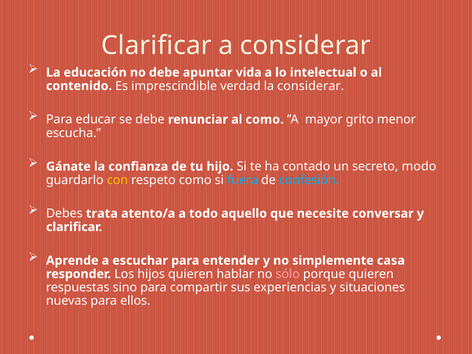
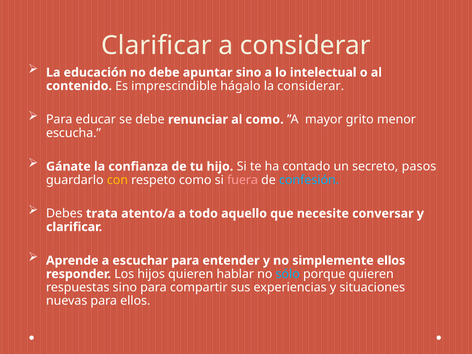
apuntar vida: vida -> sino (249, 72)
verdad: verdad -> hágalo (240, 86)
modo: modo -> pasos (419, 166)
fuera colour: light blue -> pink (243, 180)
simplemente casa: casa -> ellos (391, 261)
sólo colour: pink -> light blue (288, 274)
